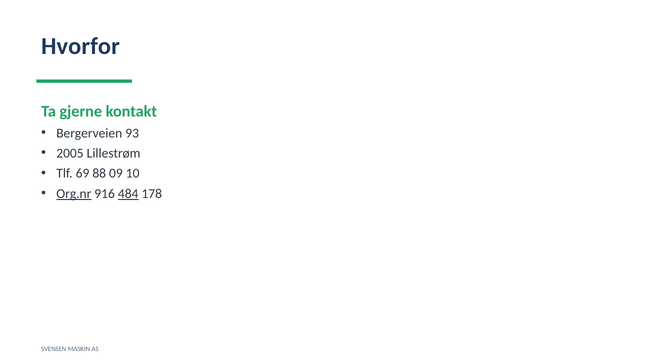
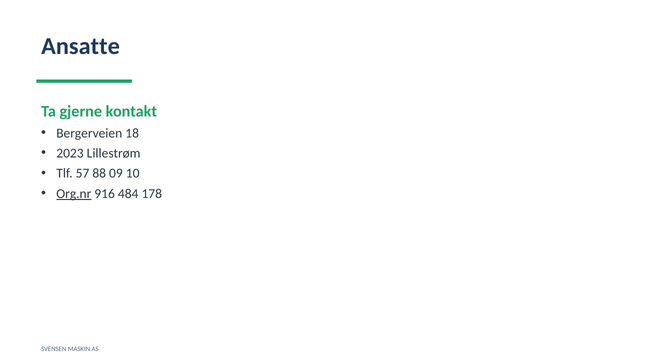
Hvorfor: Hvorfor -> Ansatte (81, 46)
93: 93 -> 18 (132, 133)
2005: 2005 -> 2023 (70, 153)
69: 69 -> 57 (83, 174)
484 underline: present -> none (128, 194)
